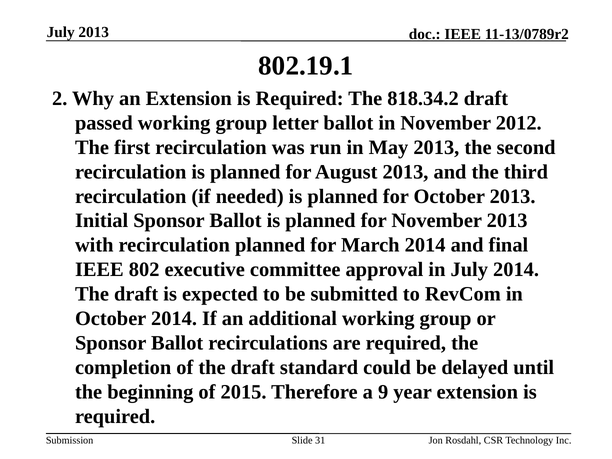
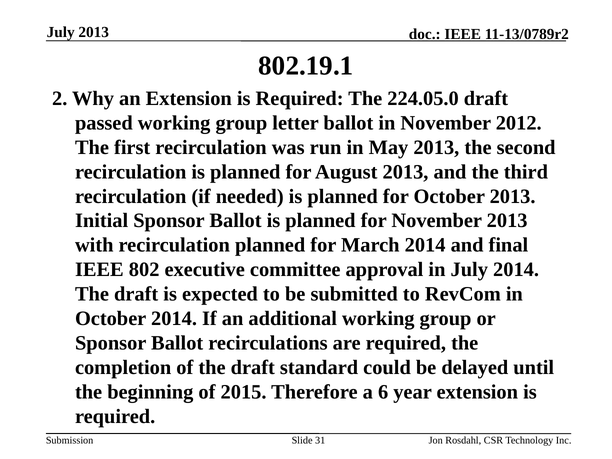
818.34.2: 818.34.2 -> 224.05.0 (423, 98)
9: 9 -> 6 (383, 392)
